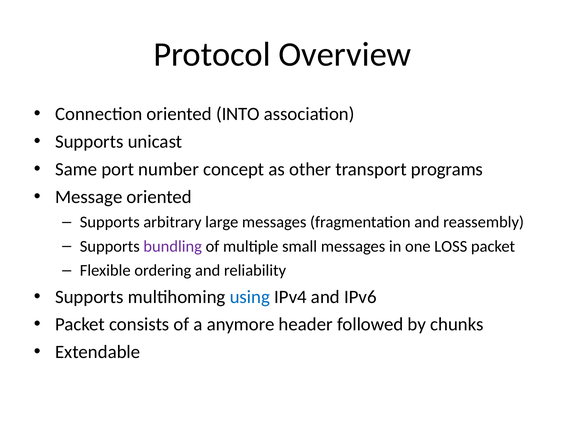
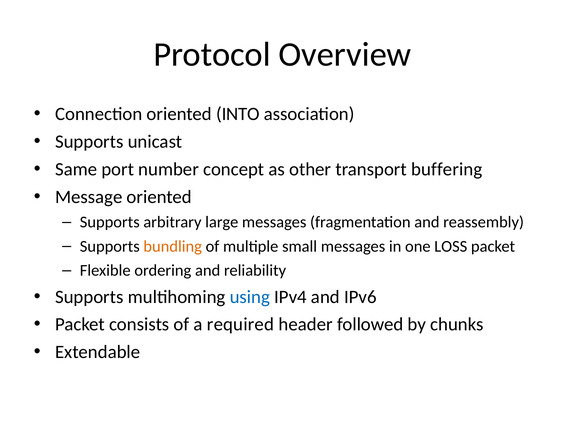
programs: programs -> buffering (447, 170)
bundling colour: purple -> orange (173, 247)
anymore: anymore -> required (241, 325)
